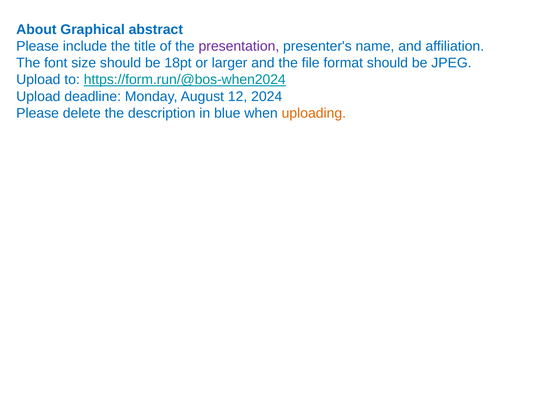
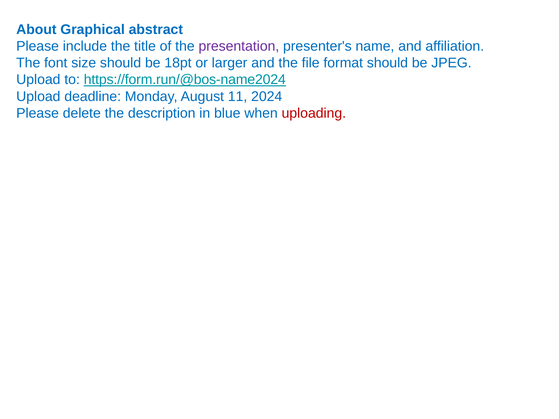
https://form.run/@bos-when2024: https://form.run/@bos-when2024 -> https://form.run/@bos-name2024 (185, 80)
12: 12 -> 11 (238, 97)
uploading colour: orange -> red (314, 113)
